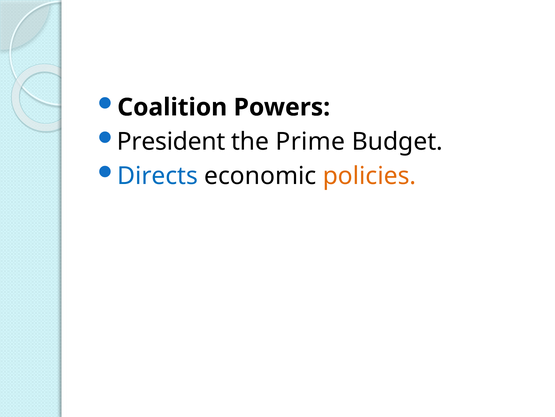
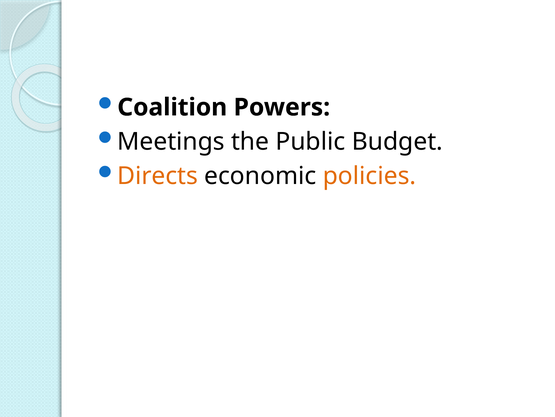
President: President -> Meetings (171, 141)
Prime: Prime -> Public (310, 141)
Directs colour: blue -> orange (158, 176)
